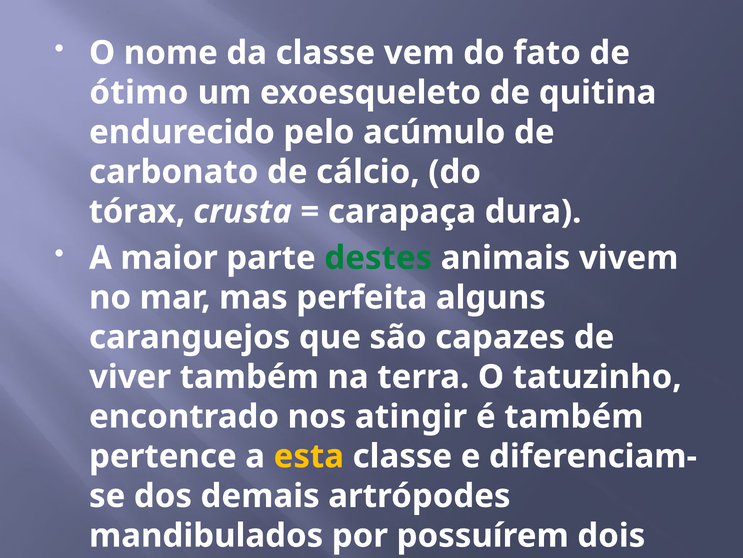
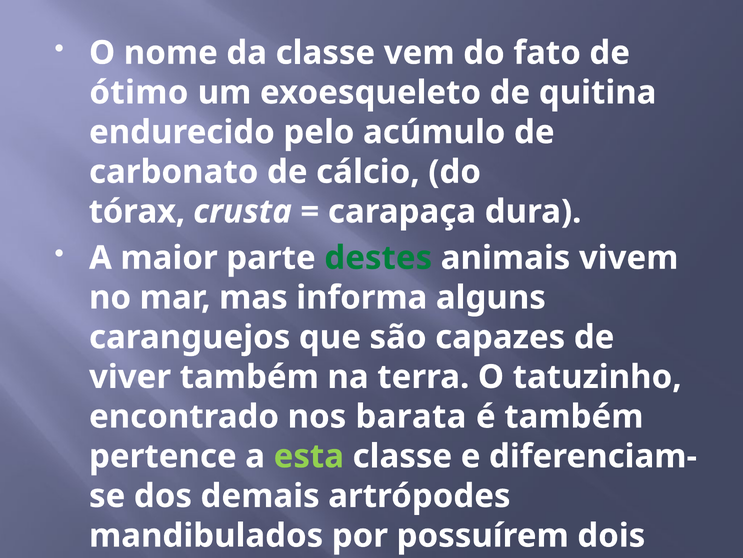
perfeita: perfeita -> informa (362, 297)
atingir: atingir -> barata (411, 416)
esta colour: yellow -> light green (309, 456)
